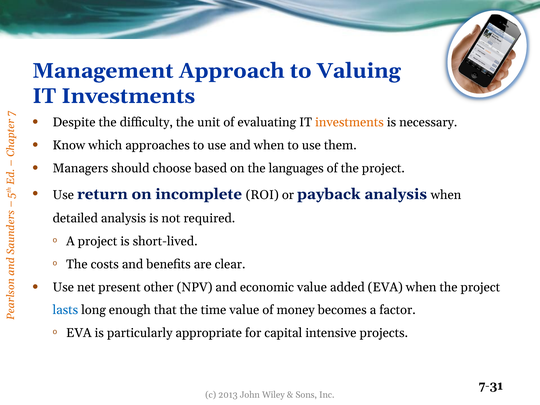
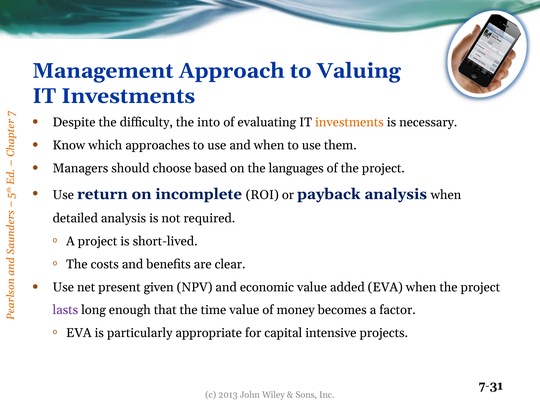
unit: unit -> into (209, 122)
other: other -> given (159, 287)
lasts colour: blue -> purple (65, 310)
